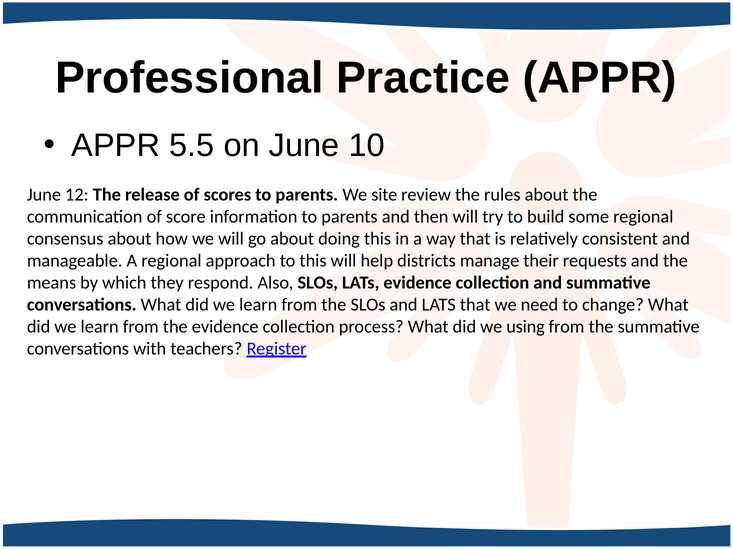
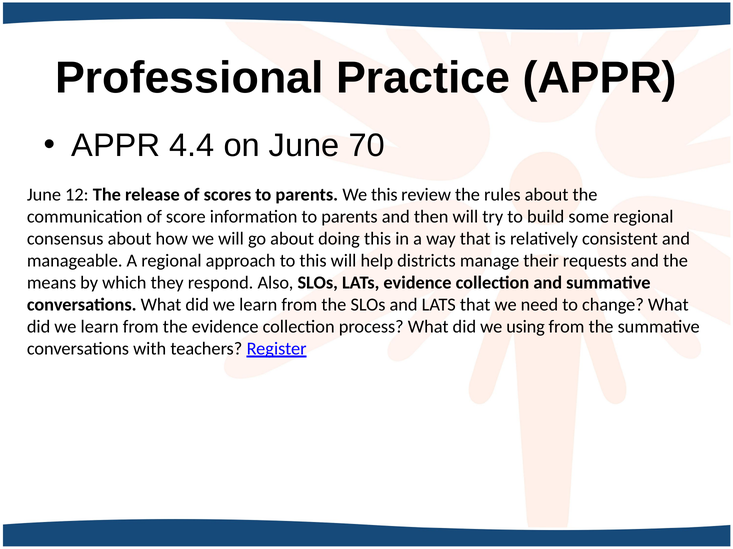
5.5: 5.5 -> 4.4 (192, 146)
10: 10 -> 70 (367, 146)
We site: site -> this (384, 195)
